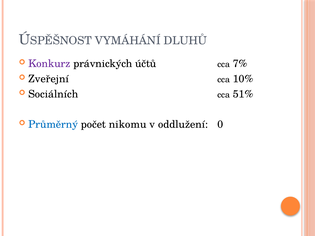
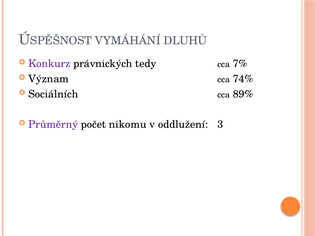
účtů: účtů -> tedy (146, 64)
Zveřejní: Zveřejní -> Význam (49, 79)
10%: 10% -> 74% (243, 79)
51%: 51% -> 89% (243, 94)
Průměrný colour: blue -> purple (53, 125)
0: 0 -> 3 (220, 125)
